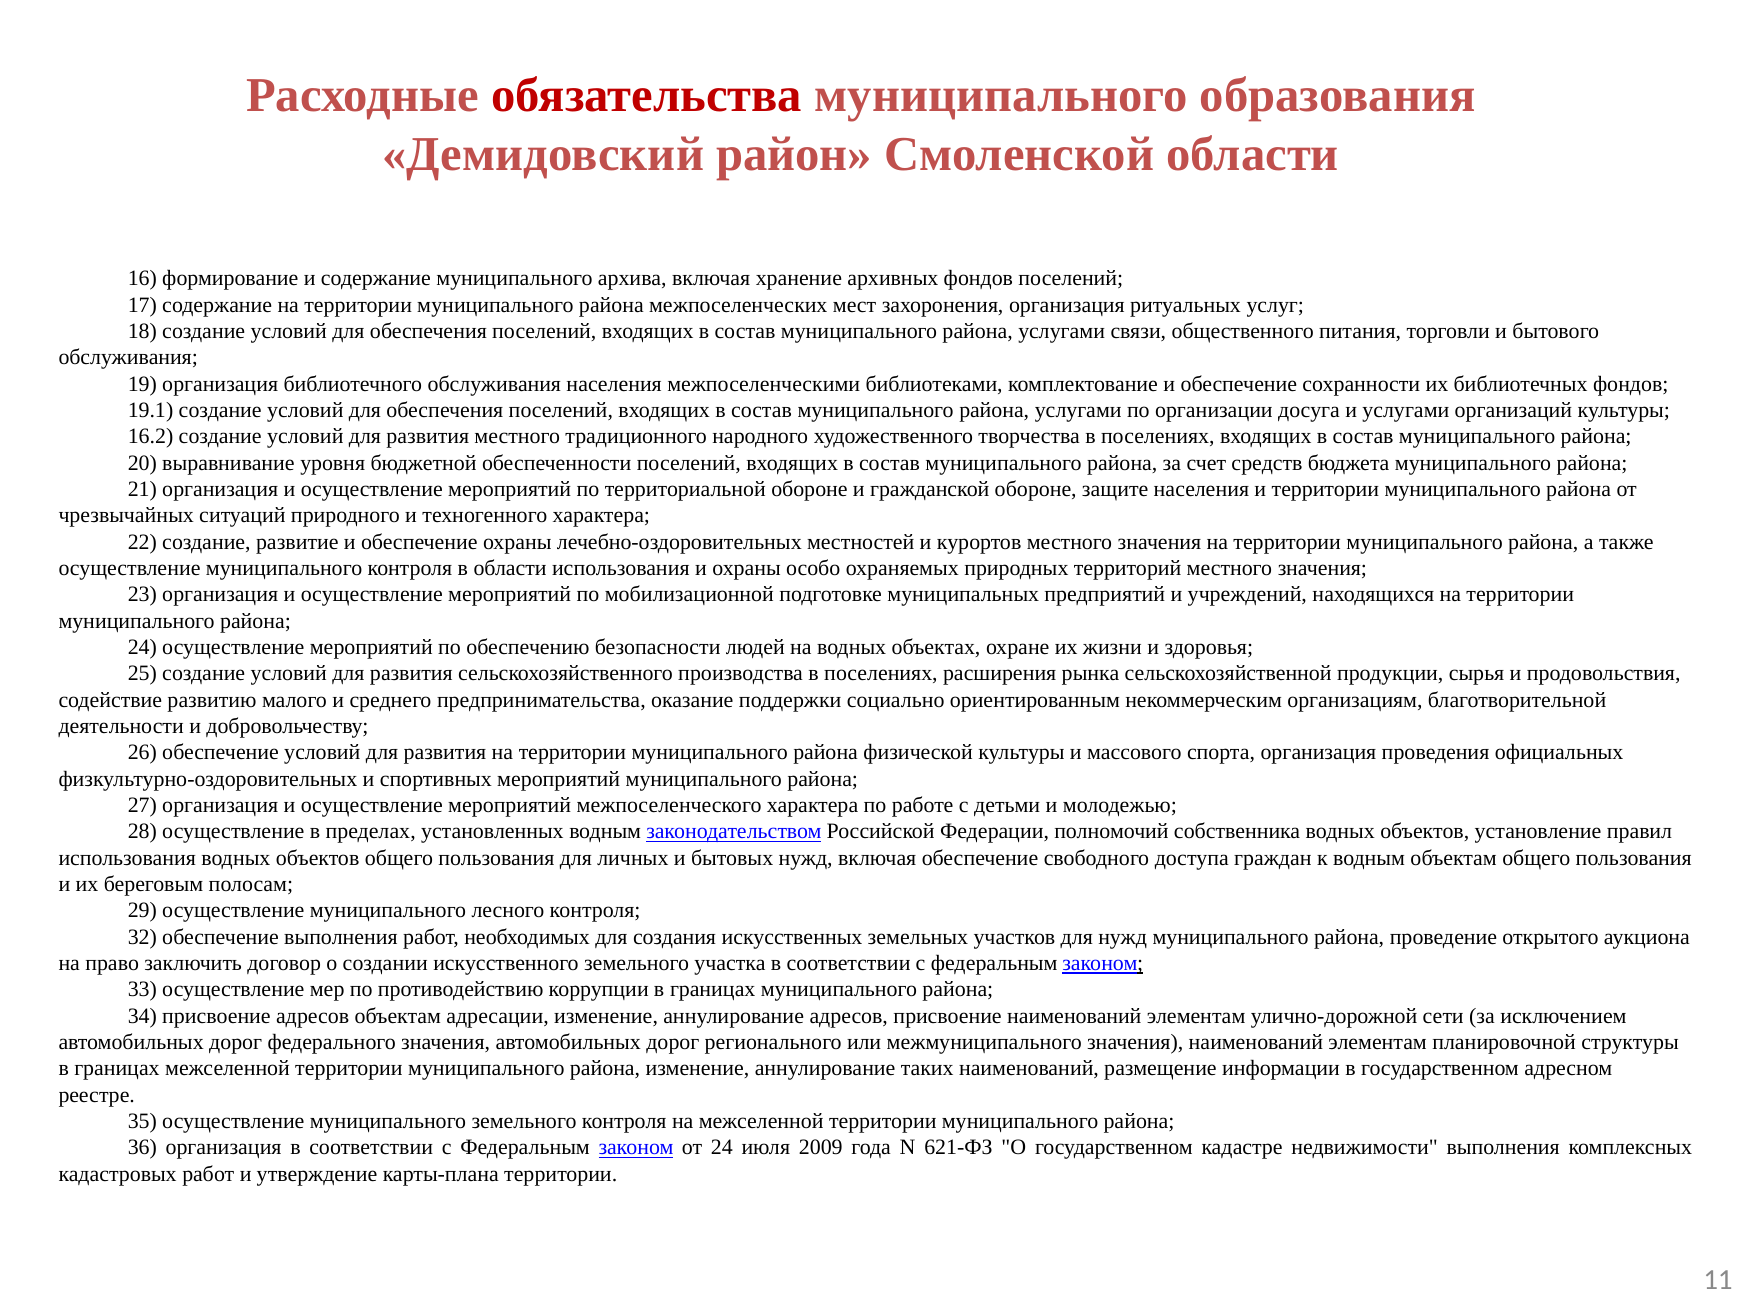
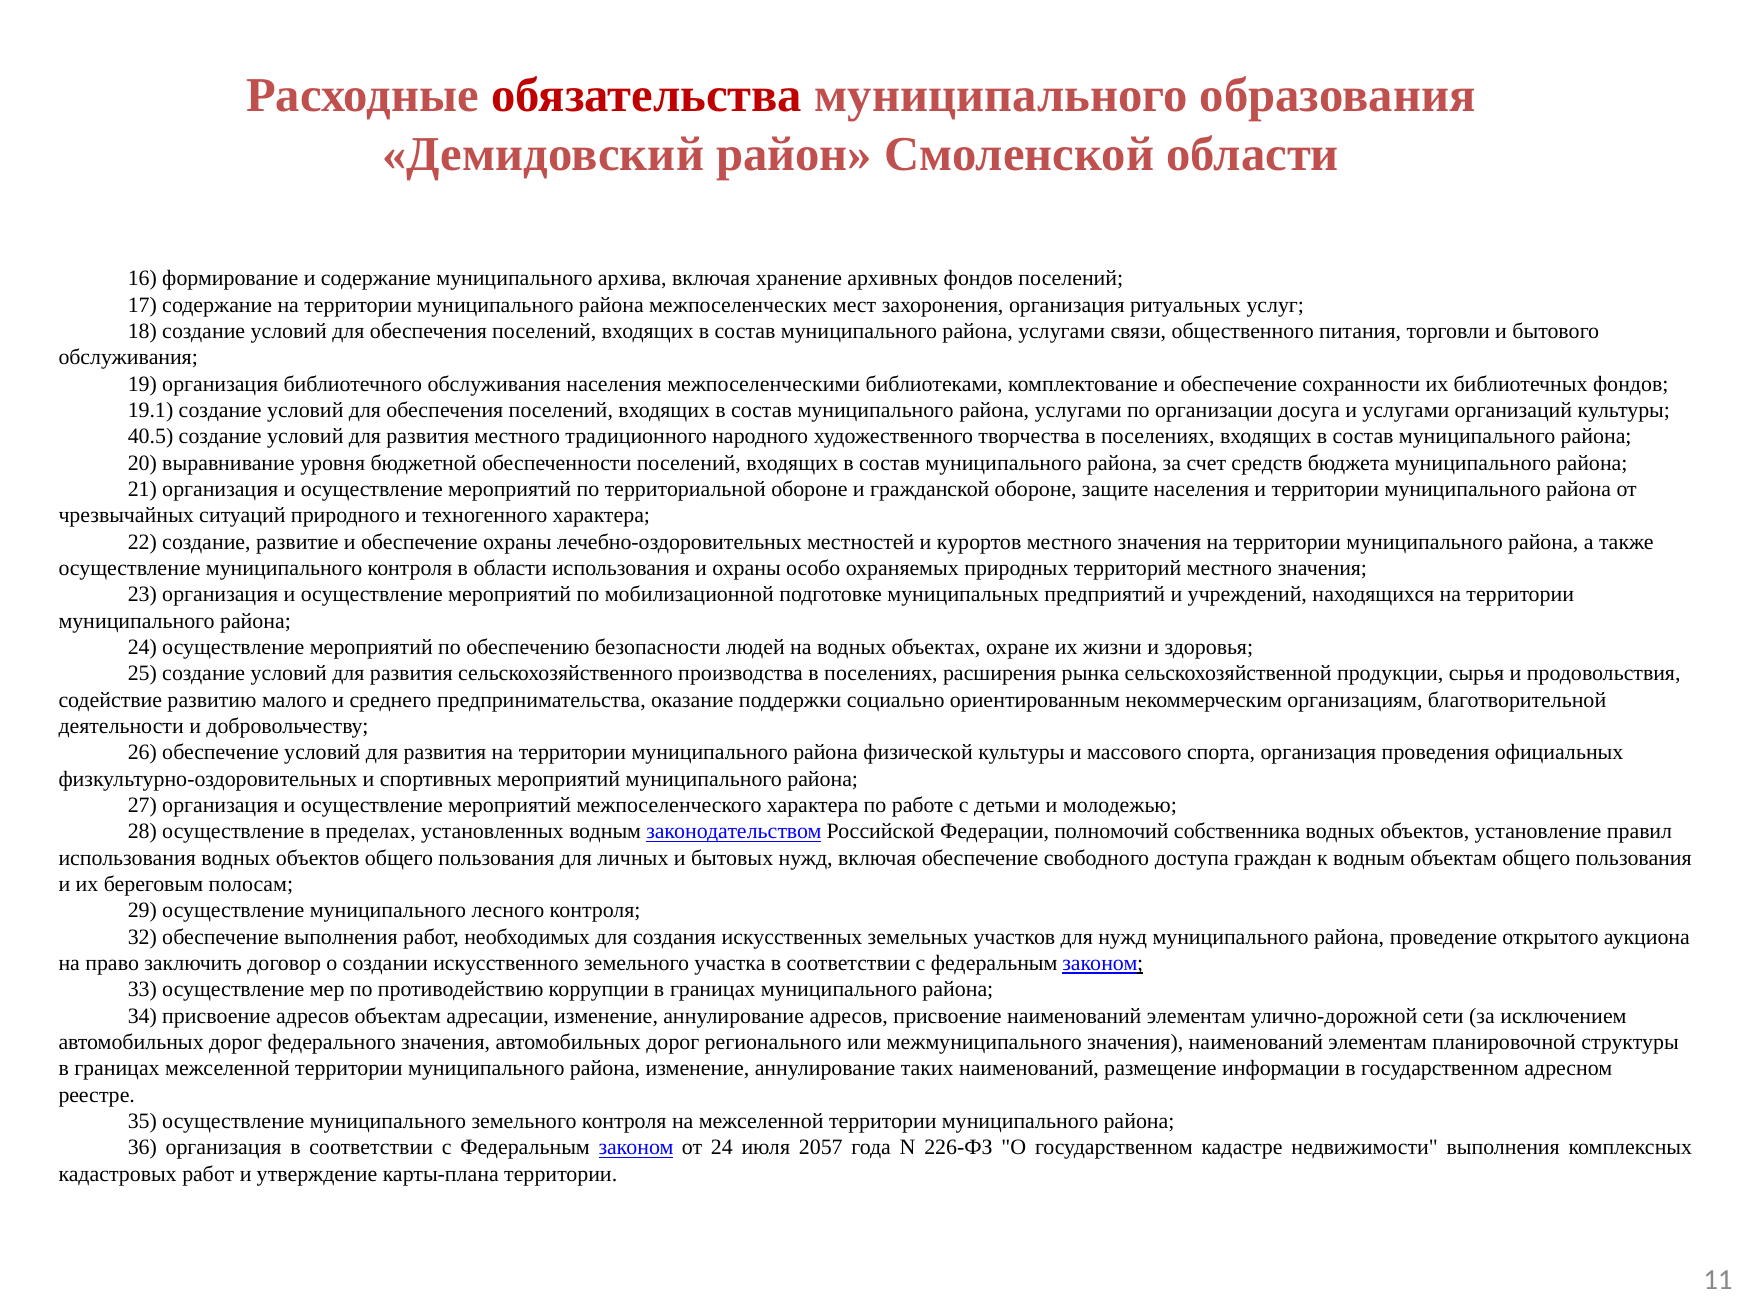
16.2: 16.2 -> 40.5 (151, 437)
2009: 2009 -> 2057 (821, 1147)
621-ФЗ: 621-ФЗ -> 226-ФЗ (958, 1147)
